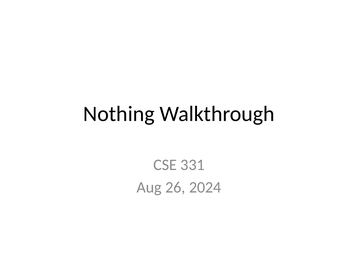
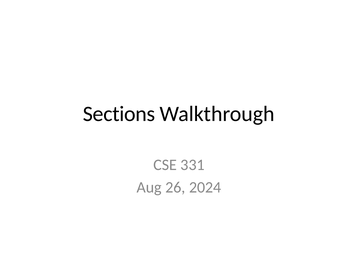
Nothing: Nothing -> Sections (119, 114)
